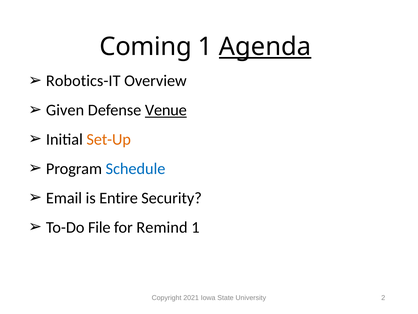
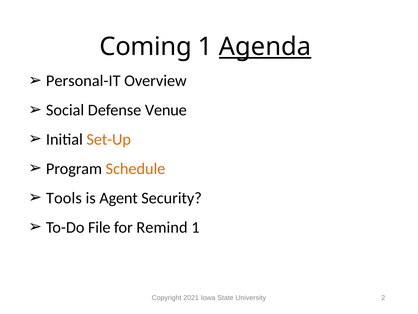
Robotics-IT: Robotics-IT -> Personal-IT (83, 81)
Given: Given -> Social (65, 110)
Venue underline: present -> none (166, 110)
Schedule colour: blue -> orange (136, 169)
Email: Email -> Tools (64, 198)
Entire: Entire -> Agent (119, 198)
